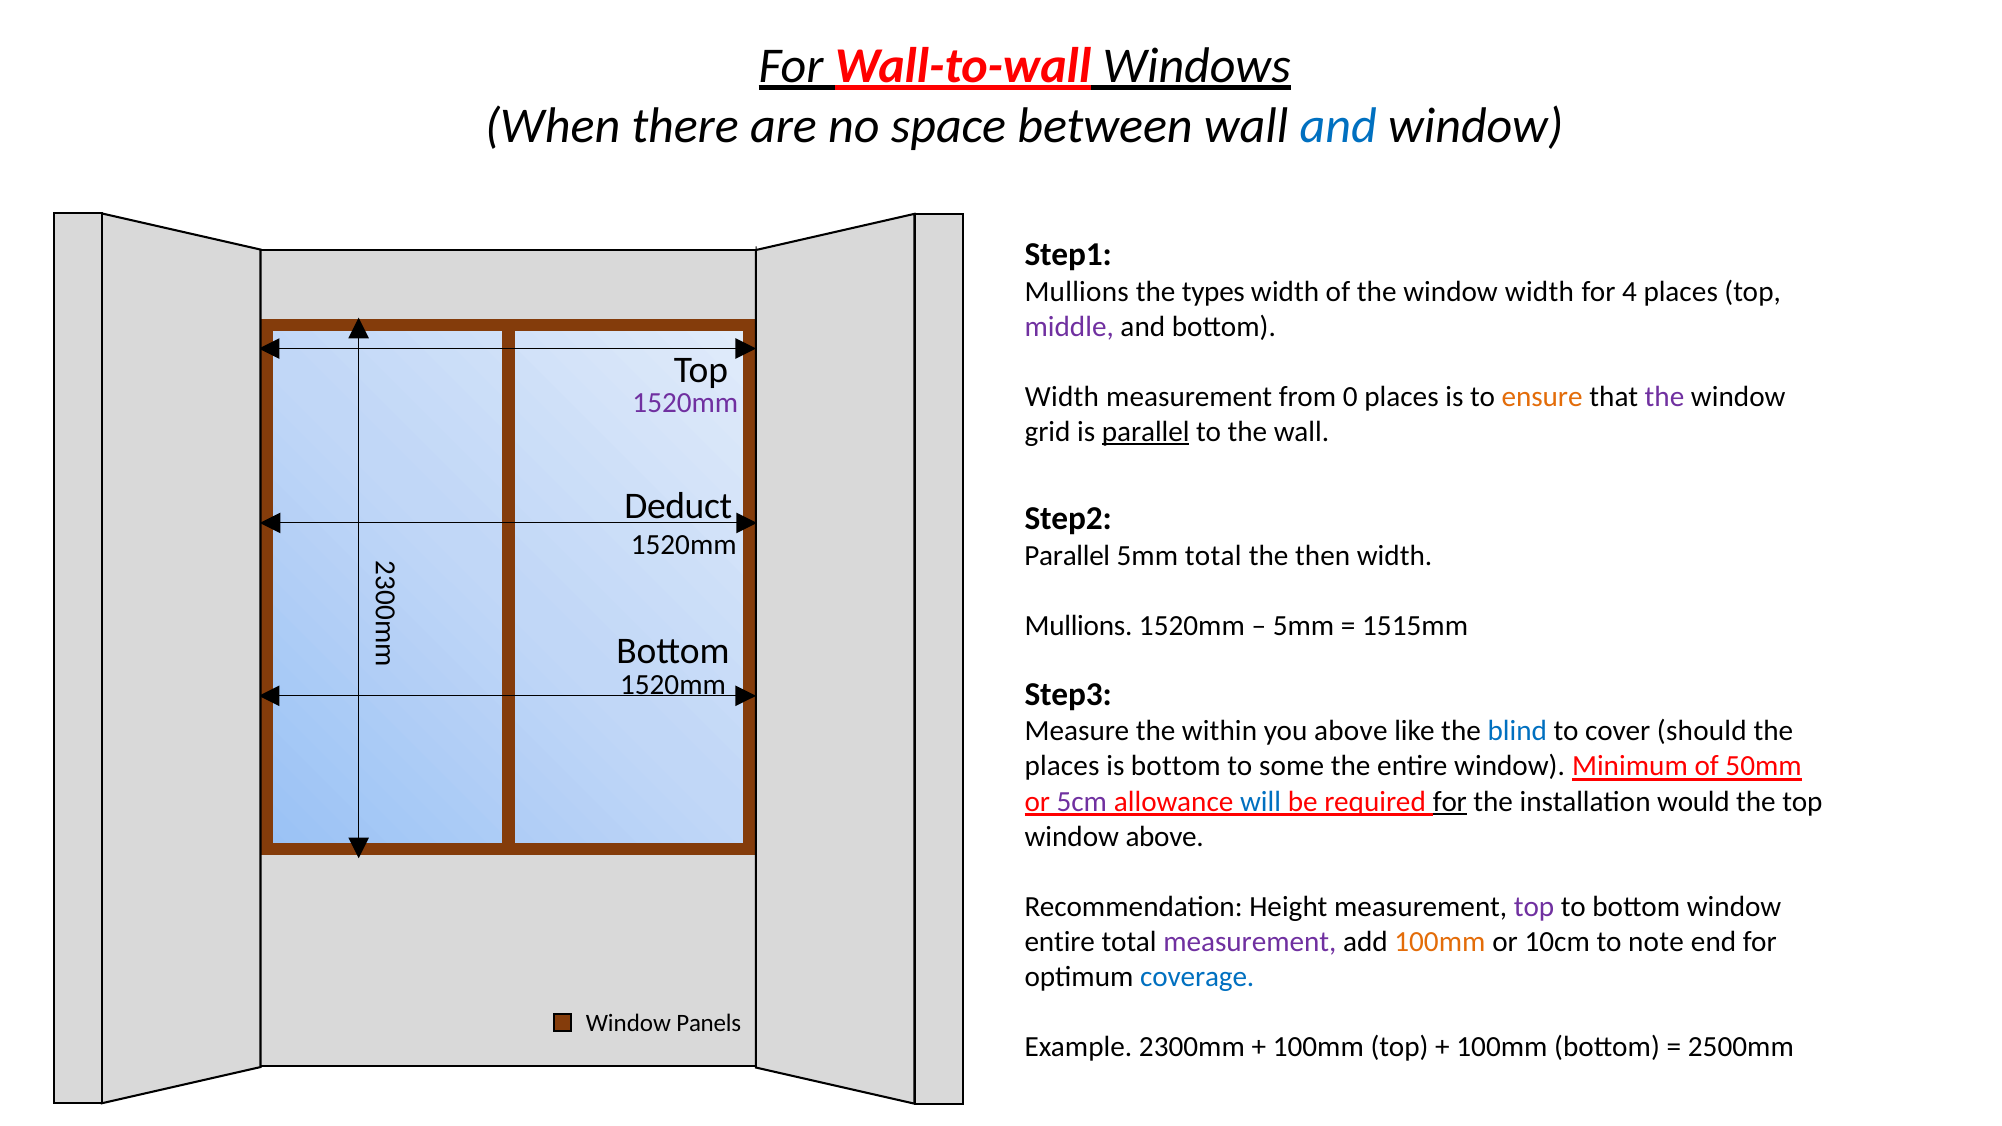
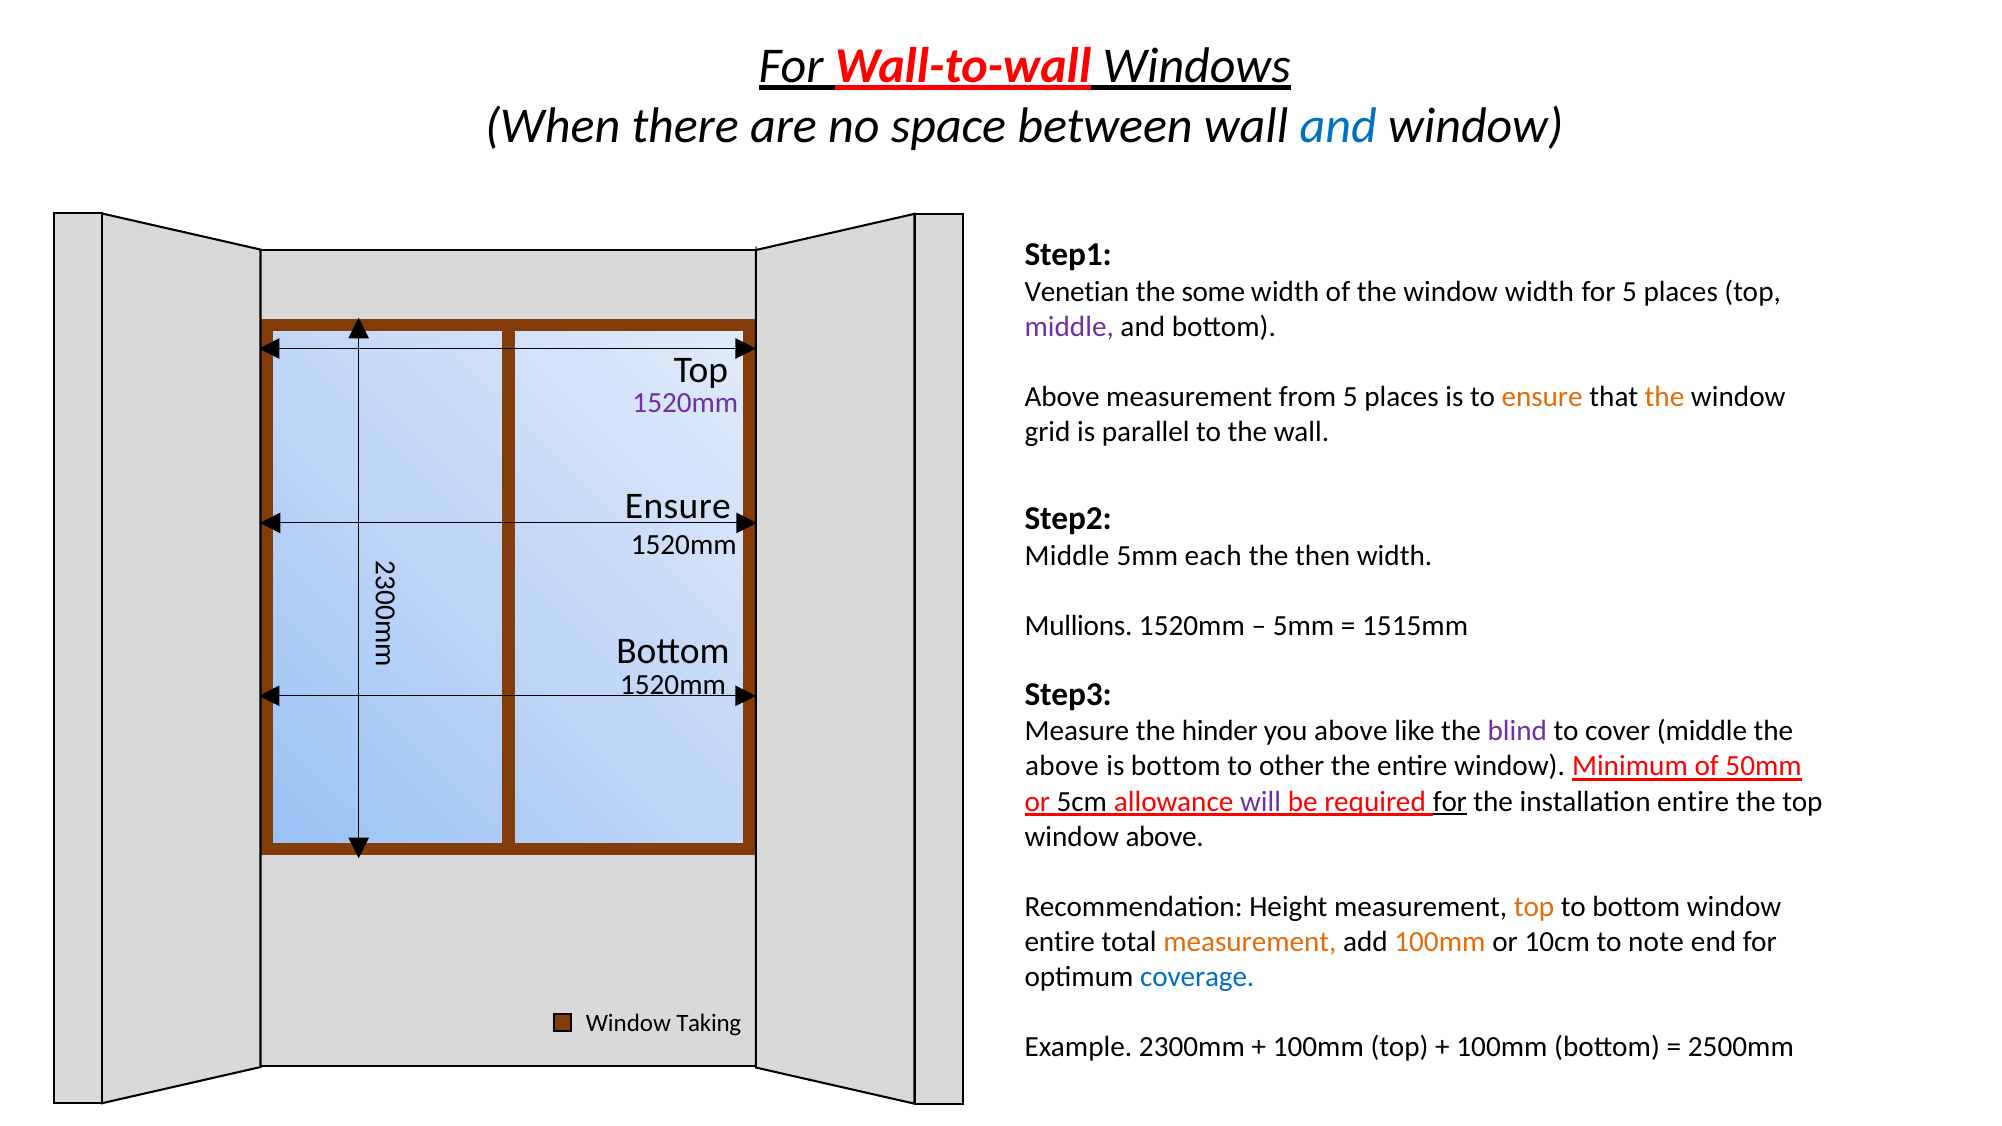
Mullions: Mullions -> Venetian (1077, 292)
types: types -> some (1213, 292)
for 4: 4 -> 5 (1629, 292)
Width: Width -> Above (1062, 397)
from 0: 0 -> 5 (1350, 397)
the colour: purple -> orange (1664, 397)
parallel underline: present -> none (1146, 432)
Deduct: Deduct -> Ensure (678, 506)
Parallel: Parallel -> Middle (1067, 556)
5mm total: total -> each (1213, 556)
within: within -> hinder (1220, 731)
blind colour: blue -> purple (1517, 731)
cover should: should -> middle (1702, 731)
places: places -> above (1062, 766)
some: some -> other (1292, 766)
5cm colour: purple -> black (1082, 801)
will colour: blue -> purple (1261, 801)
installation would: would -> entire (1693, 801)
top colour: purple -> orange (1534, 907)
measurement colour: purple -> orange (1250, 942)
Panels: Panels -> Taking (709, 1024)
